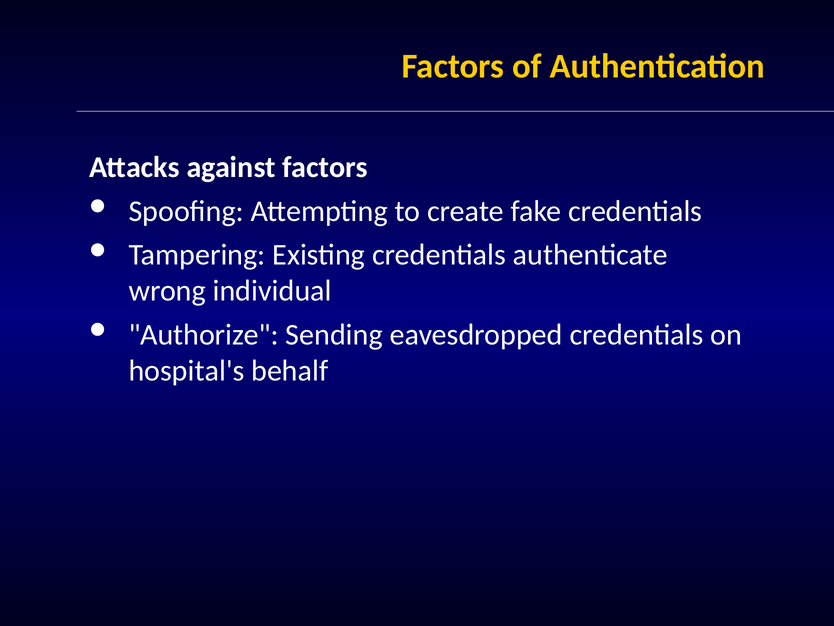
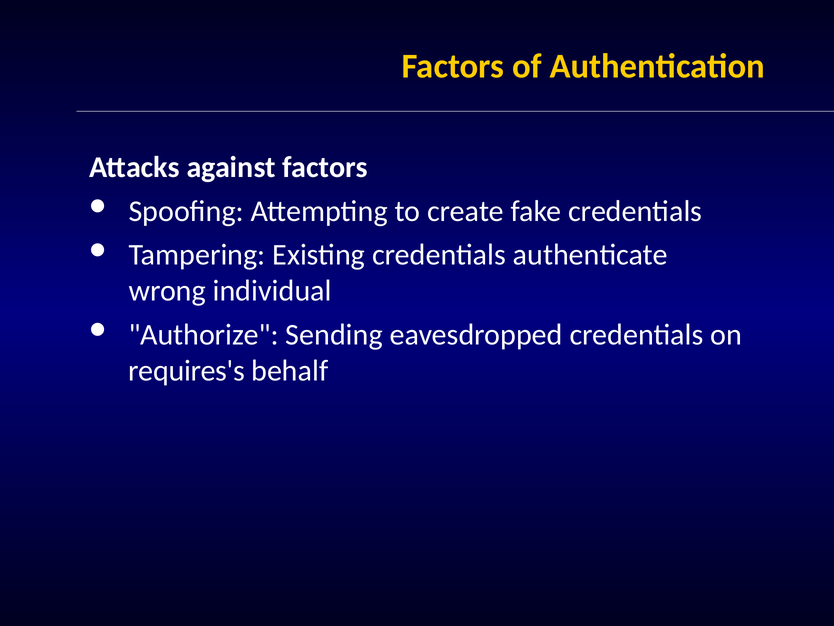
hospital's: hospital's -> requires's (187, 371)
